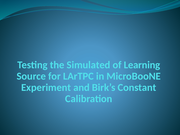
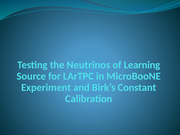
Simulated: Simulated -> Neutrinos (88, 65)
